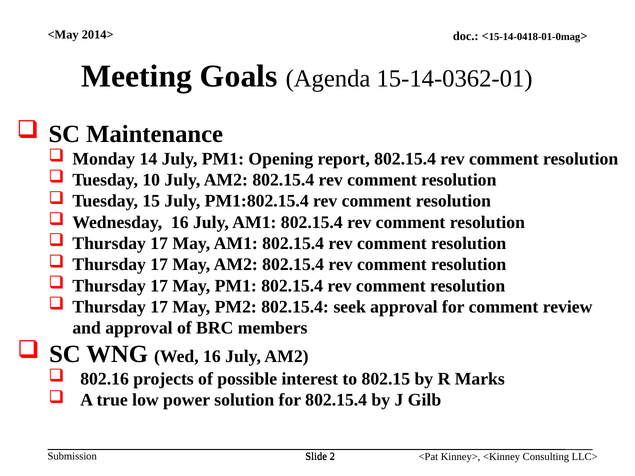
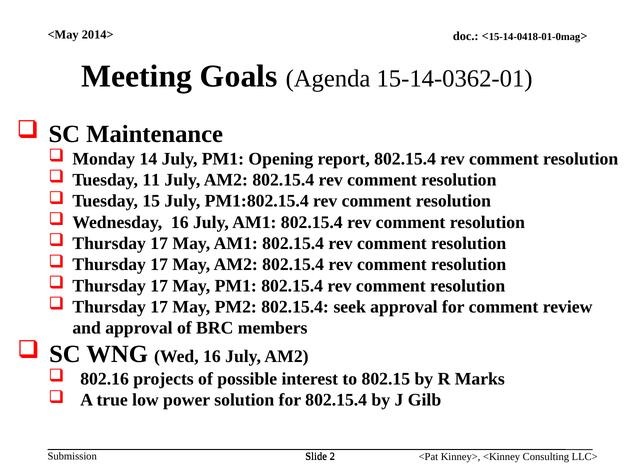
10: 10 -> 11 (151, 180)
